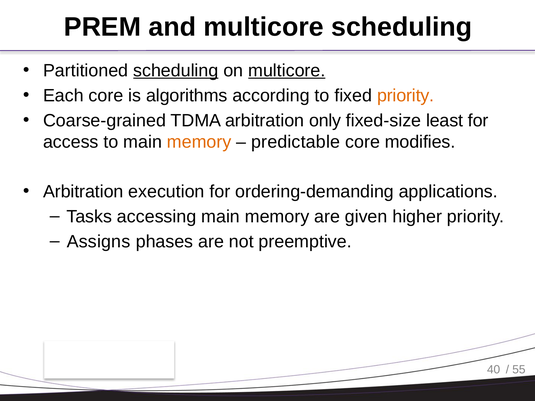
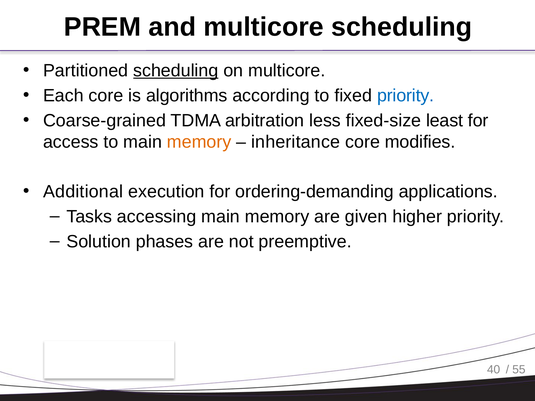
multicore underline: present -> none (287, 71)
priority colour: orange -> blue (406, 96)
only: only -> less (325, 121)
predictable: predictable -> inheritance (296, 142)
Arbitration: Arbitration -> Additional (83, 192)
Assigns: Assigns -> Solution (99, 242)
